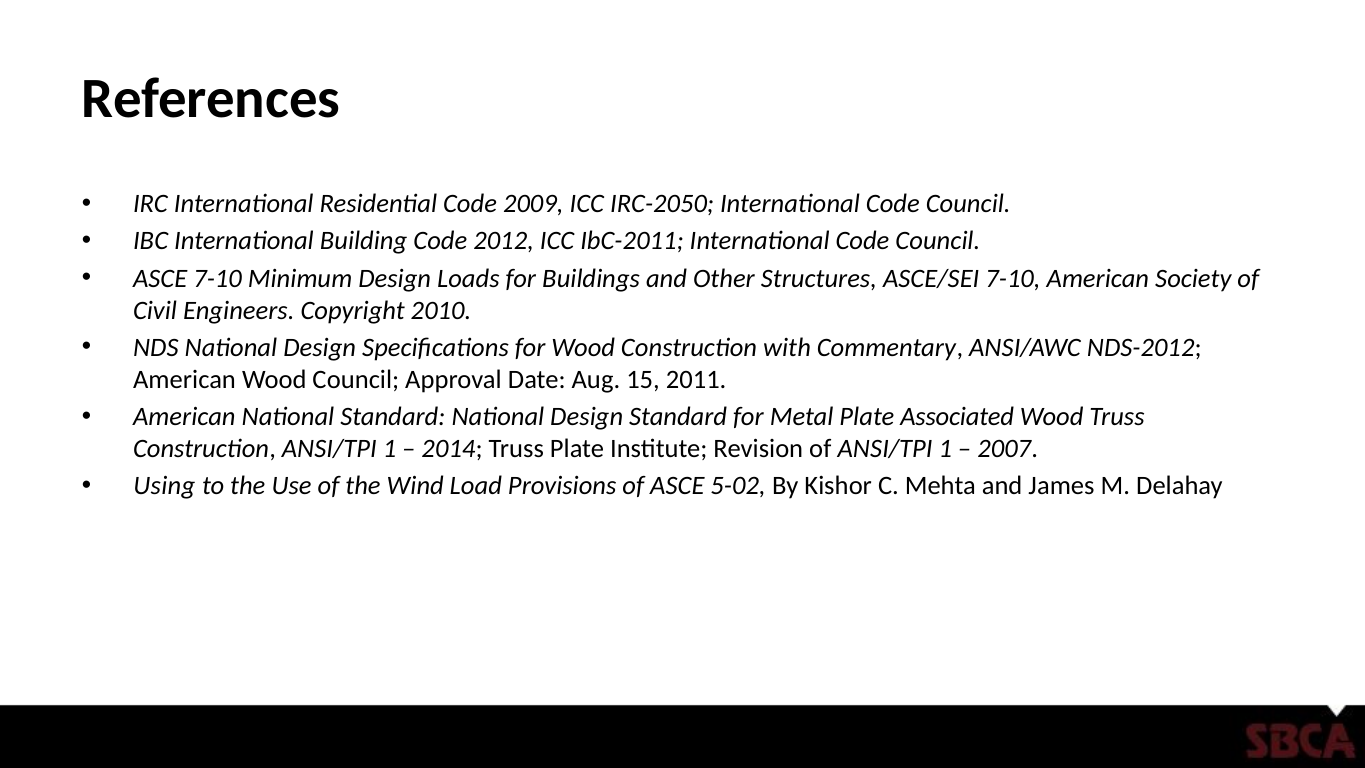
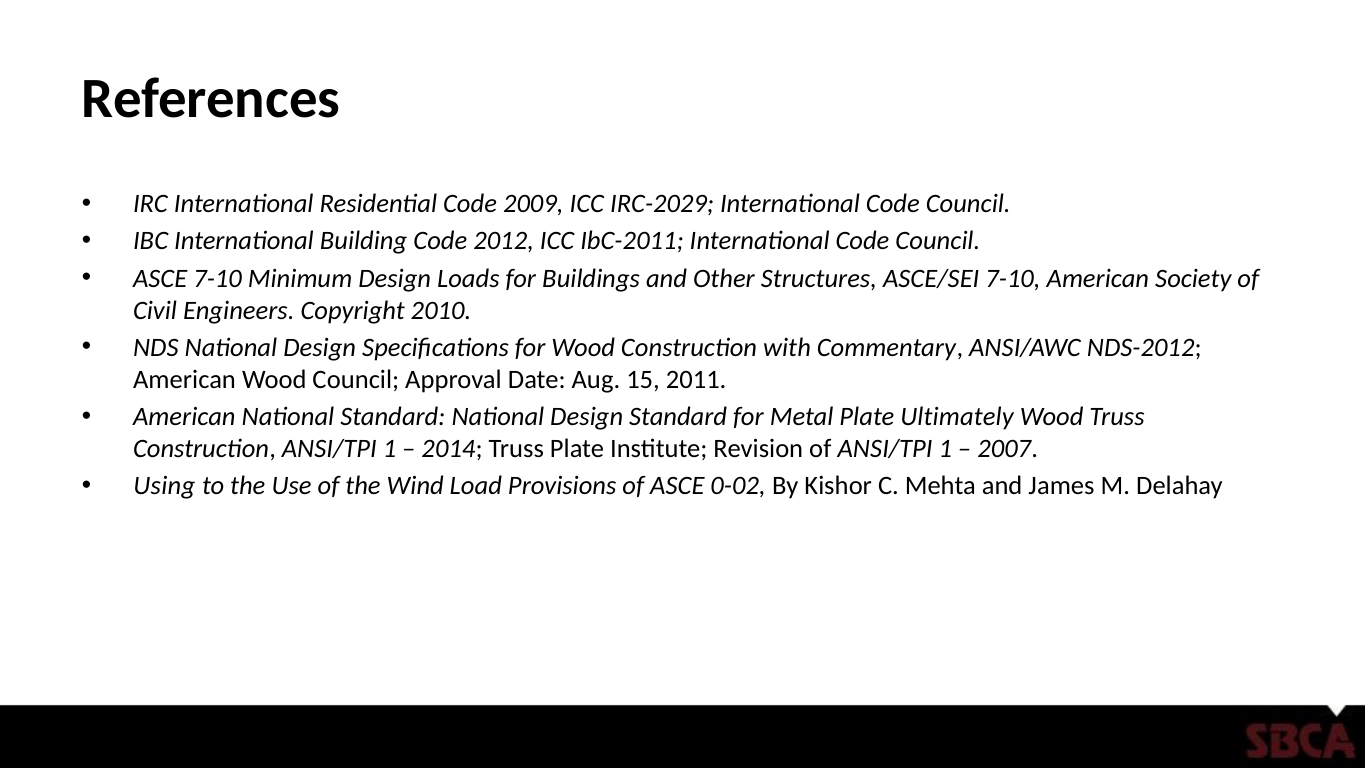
IRC-2050: IRC-2050 -> IRC-2029 (662, 204)
Associated: Associated -> Ultimately (957, 417)
5-02: 5-02 -> 0-02 (738, 486)
